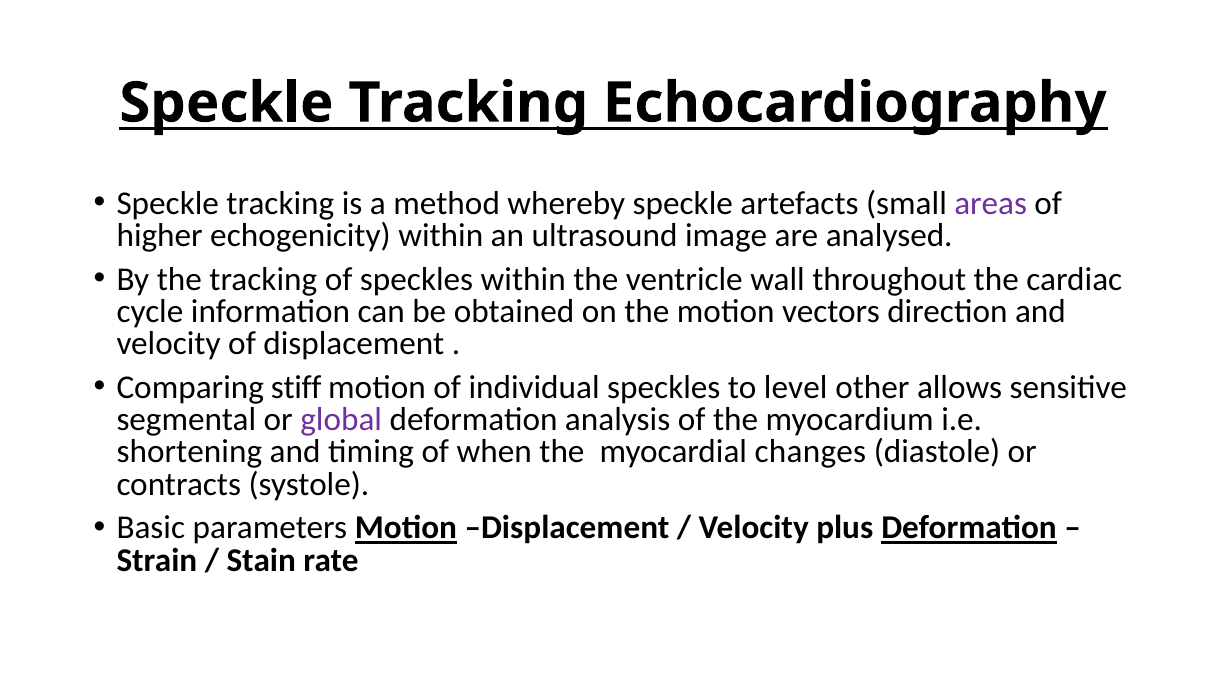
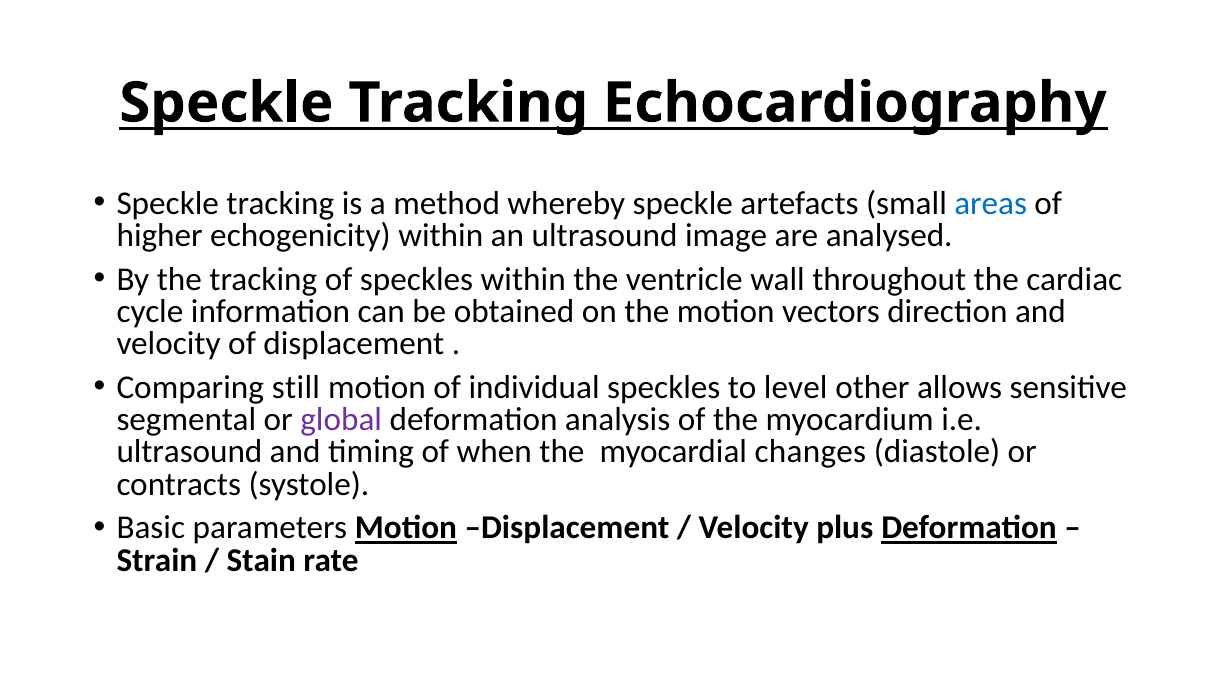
areas colour: purple -> blue (991, 203)
stiff: stiff -> still (296, 388)
shortening: shortening -> ultrasound (189, 452)
